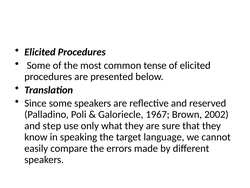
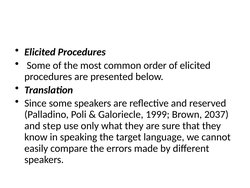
tense: tense -> order (155, 65)
1967: 1967 -> 1999 (158, 114)
2002: 2002 -> 2037 (216, 114)
